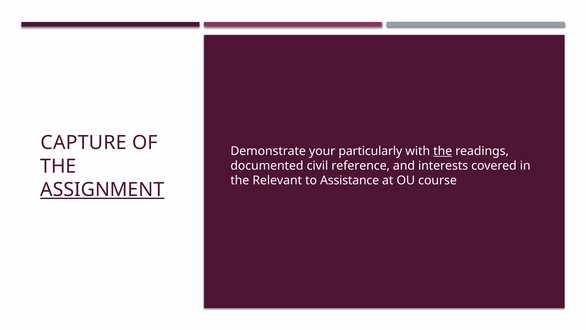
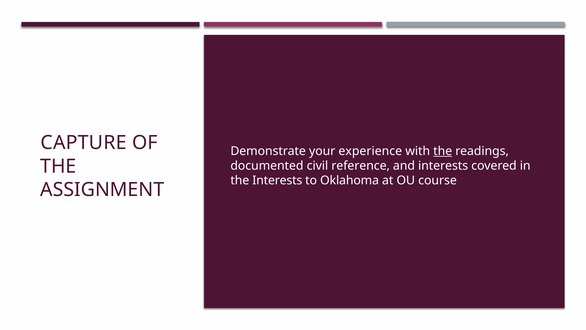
particularly: particularly -> experience (370, 151)
the Relevant: Relevant -> Interests (277, 180)
Assistance: Assistance -> Oklahoma (350, 180)
ASSIGNMENT underline: present -> none (102, 190)
